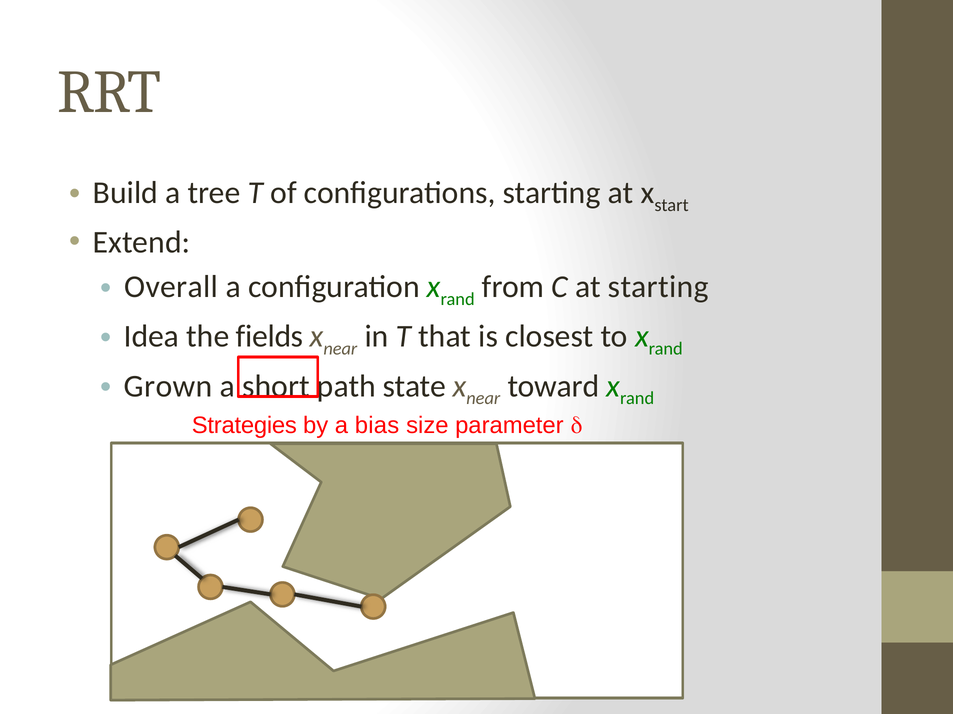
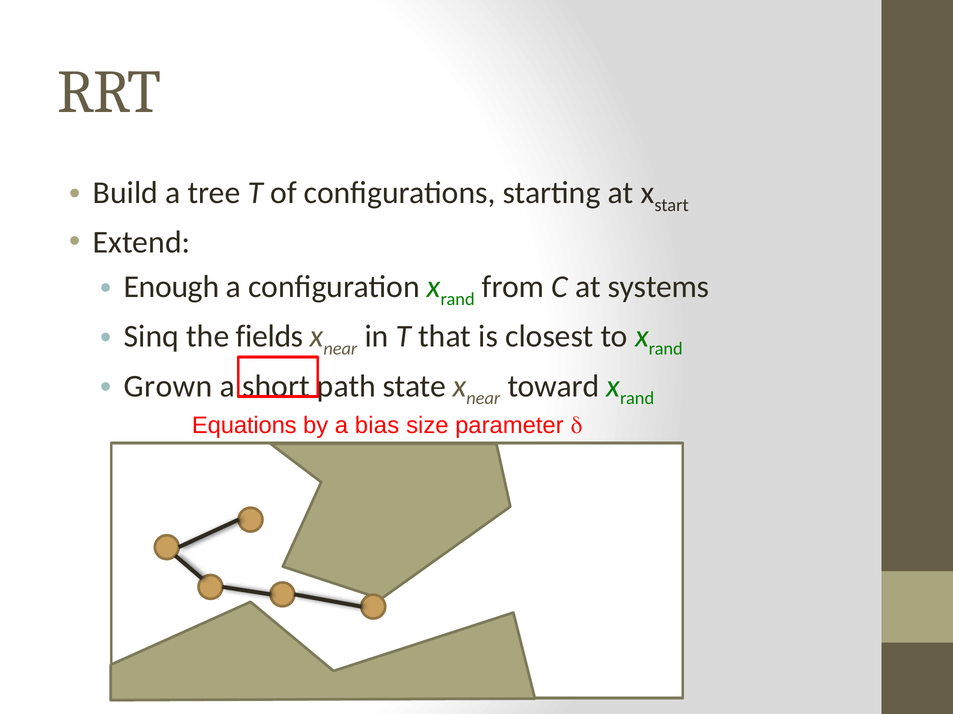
Overall: Overall -> Enough (171, 287)
at starting: starting -> systems (659, 287)
Idea: Idea -> Sinq (151, 337)
Strategies: Strategies -> Equations (244, 426)
